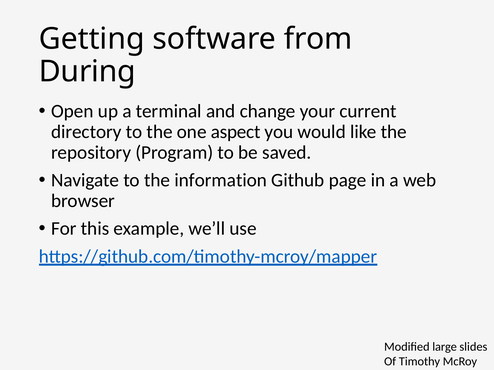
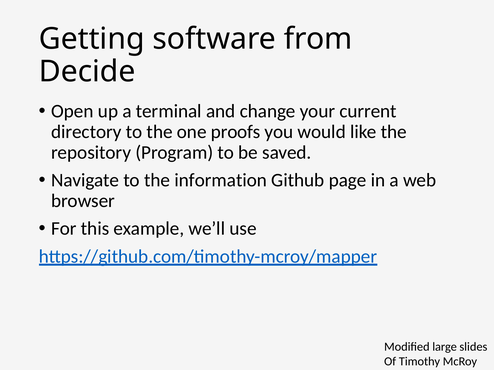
During: During -> Decide (87, 72)
aspect: aspect -> proofs (236, 132)
